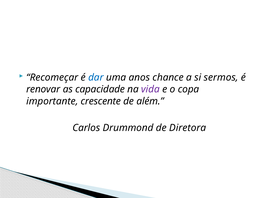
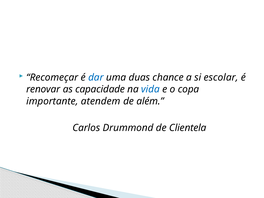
anos: anos -> duas (139, 77)
sermos: sermos -> escolar (221, 77)
vida colour: purple -> blue (150, 89)
crescente: crescente -> atendem (101, 101)
Diretora: Diretora -> Clientela (188, 128)
